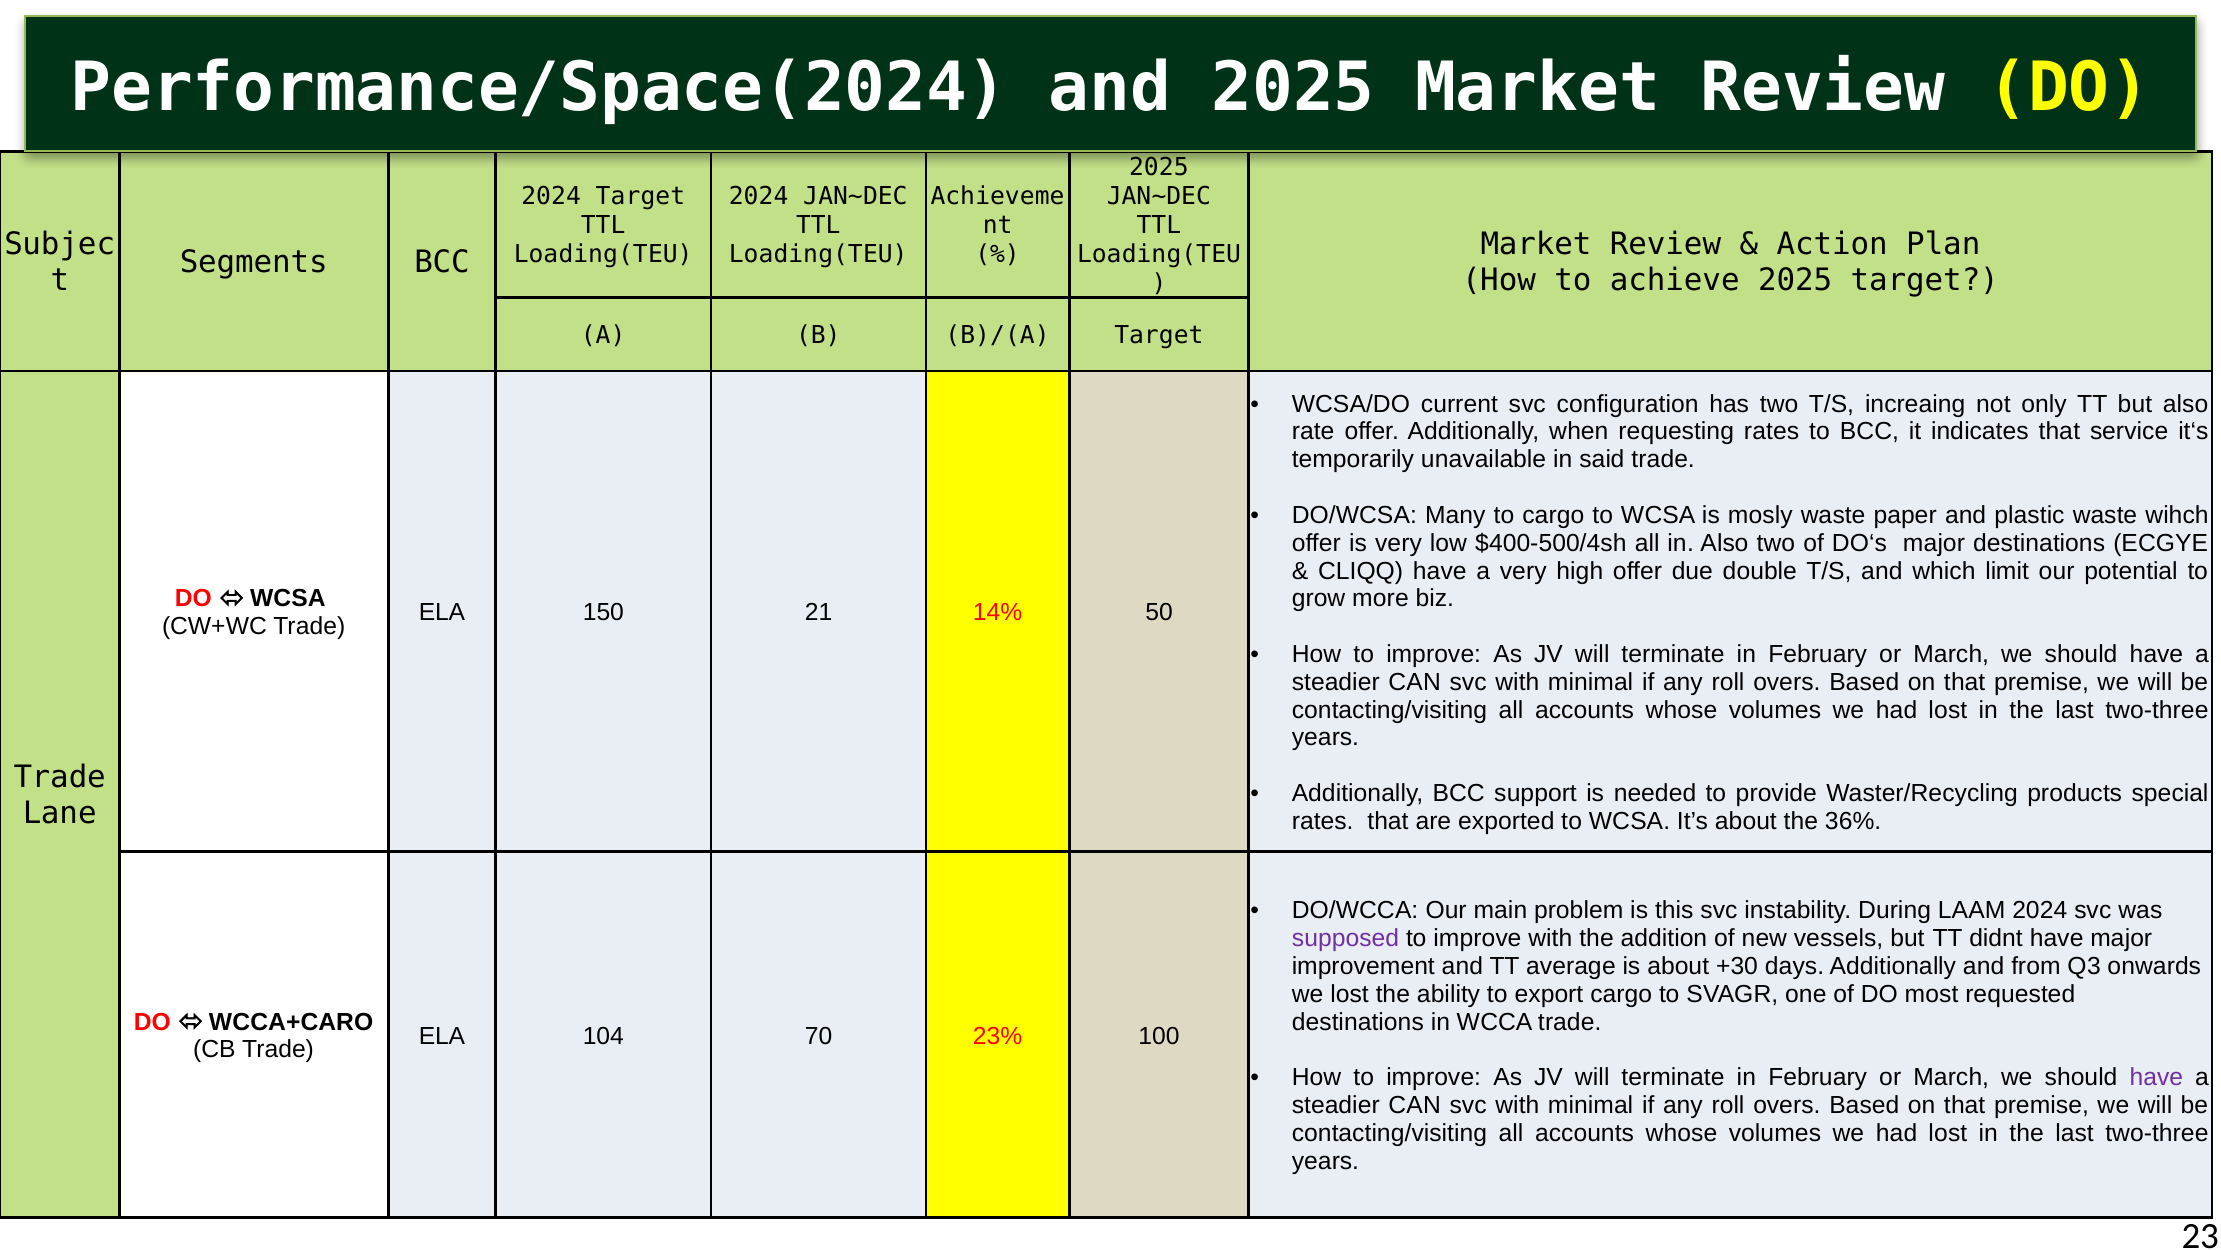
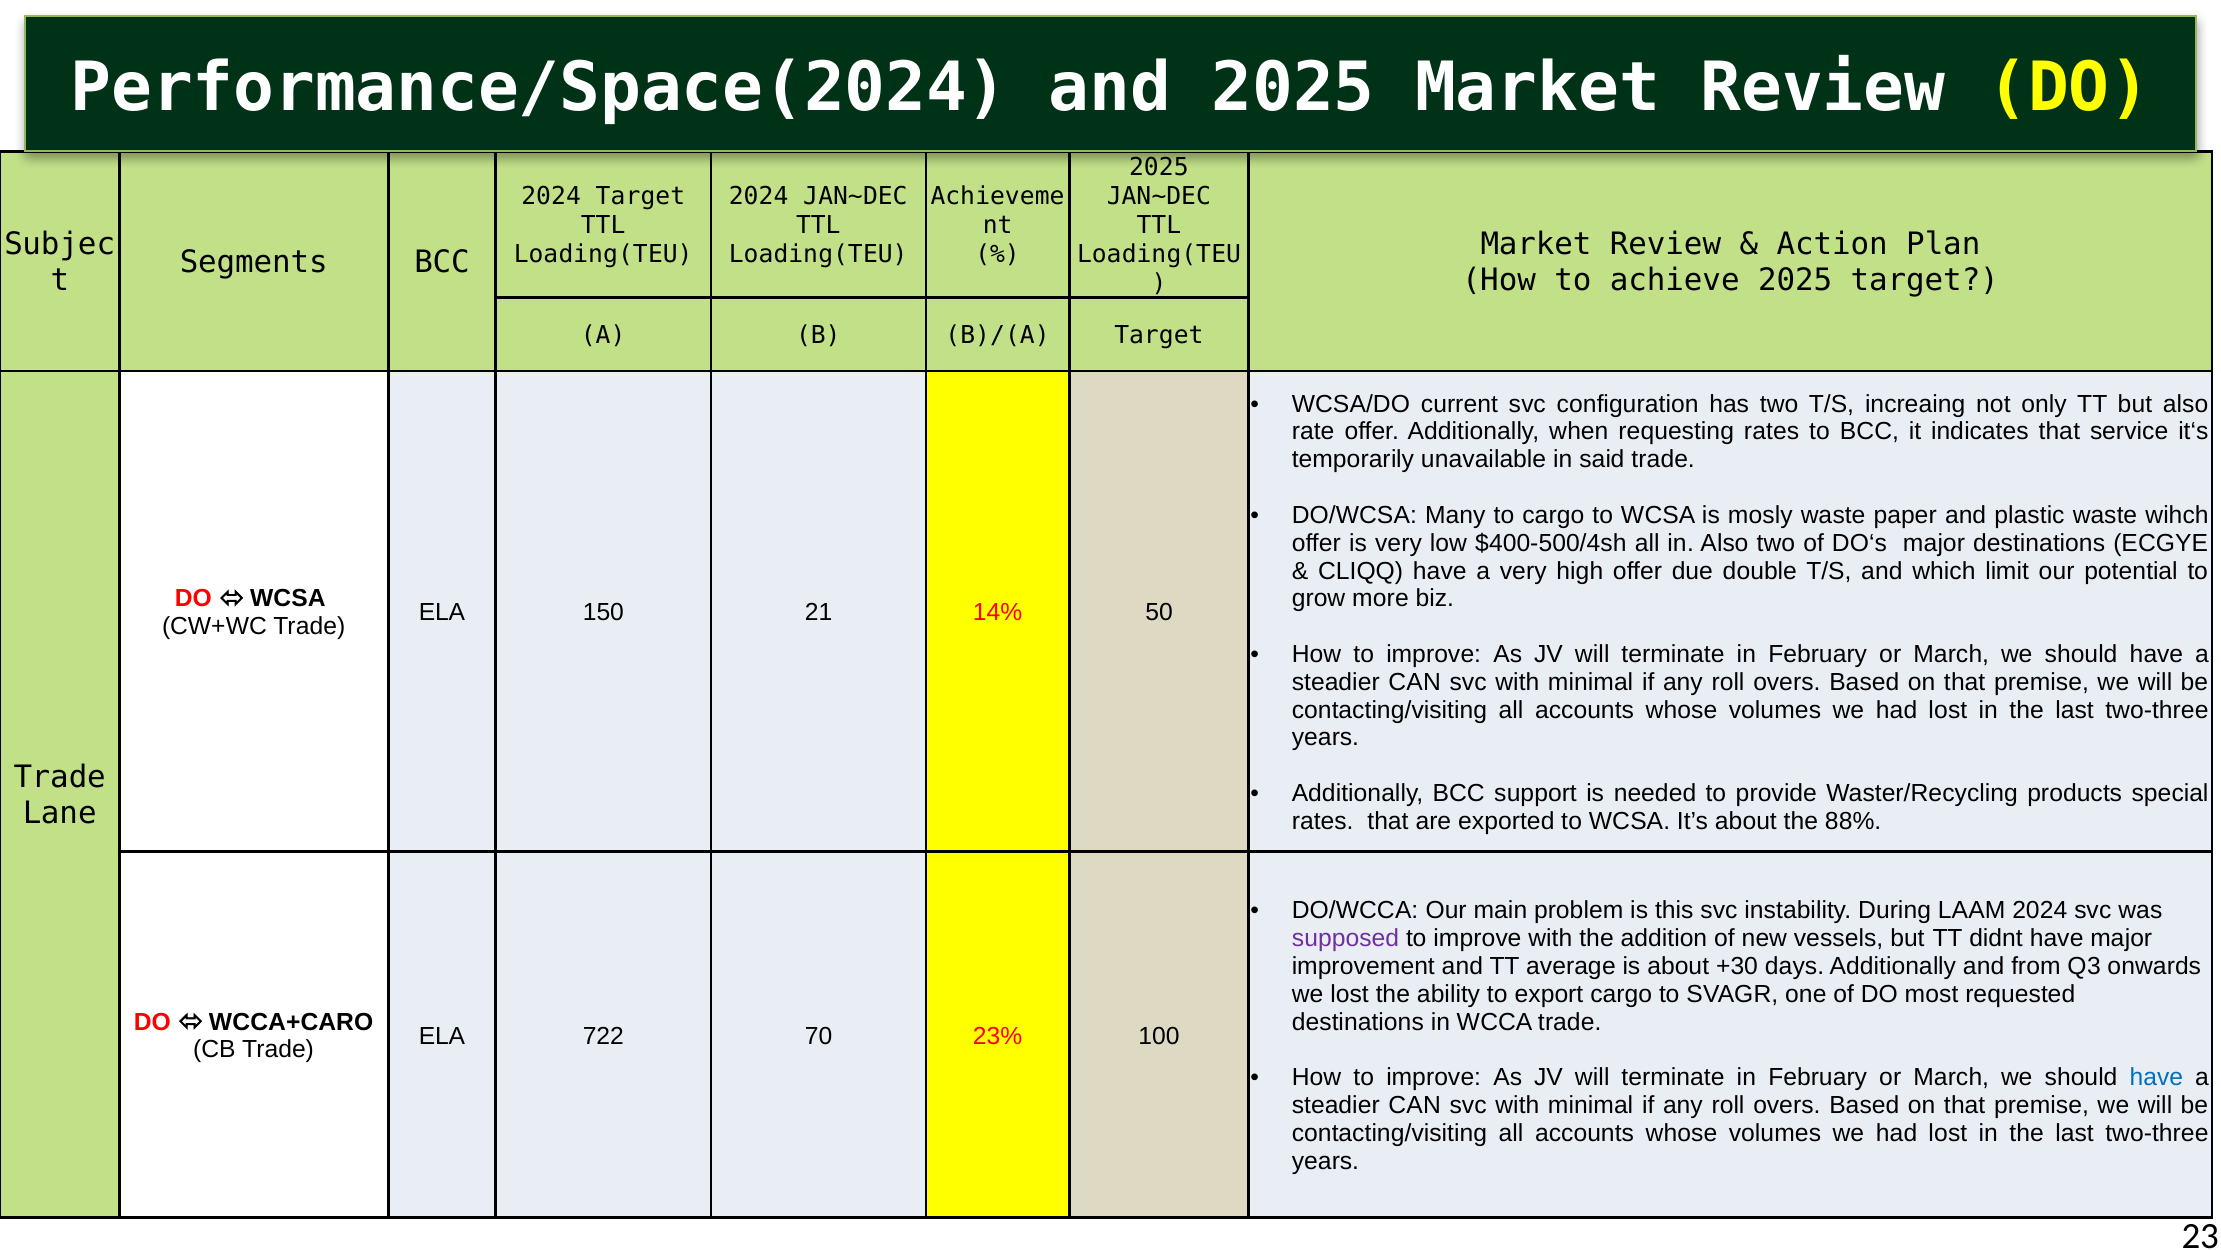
36%: 36% -> 88% (1853, 821)
104: 104 -> 722 (603, 1035)
have colour: purple -> blue (2156, 1077)
